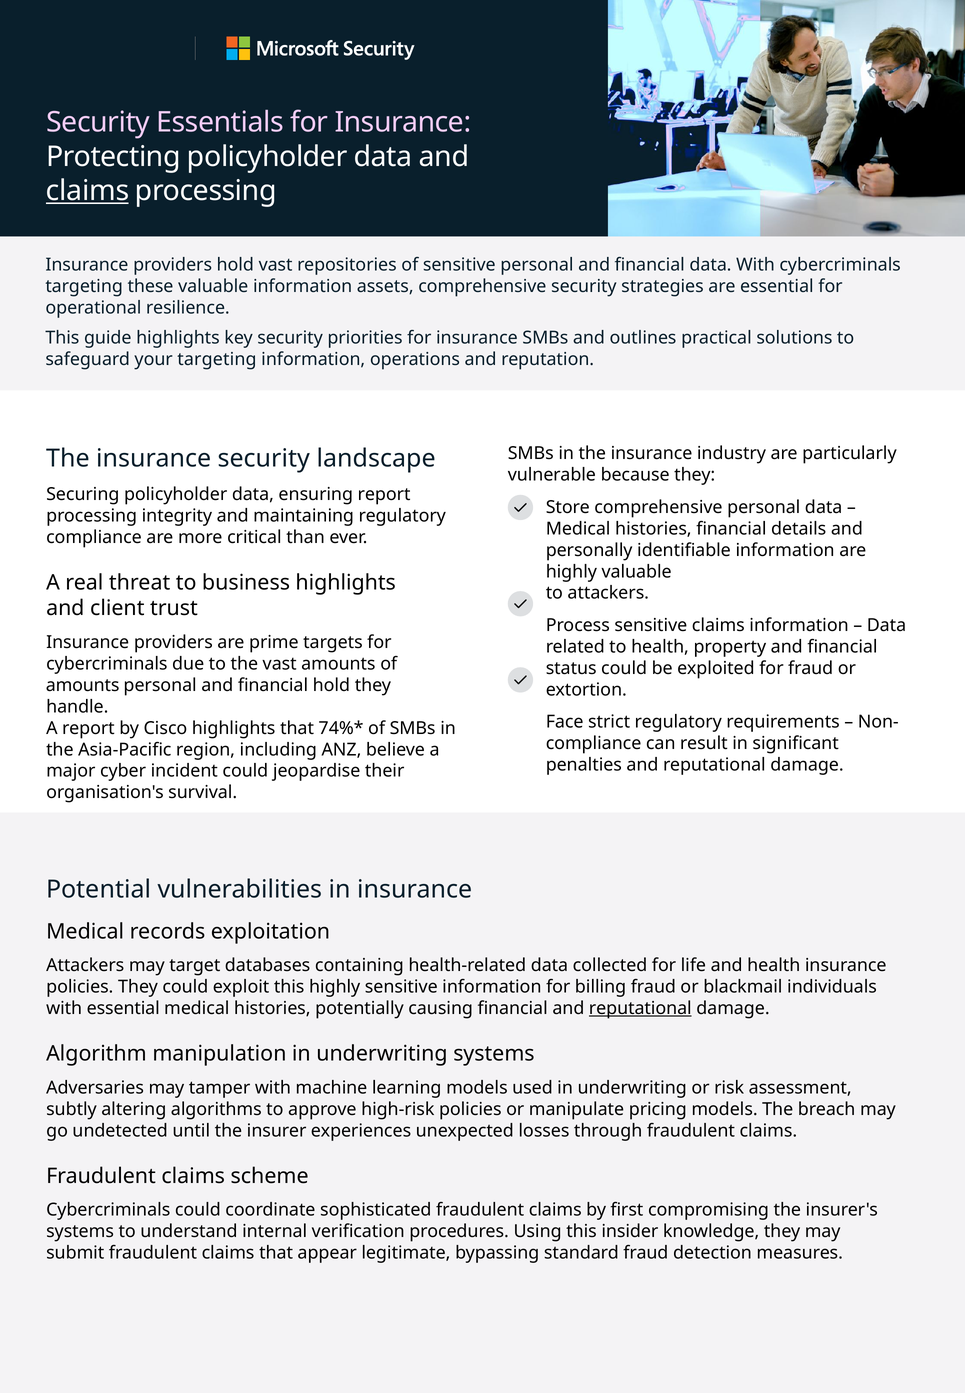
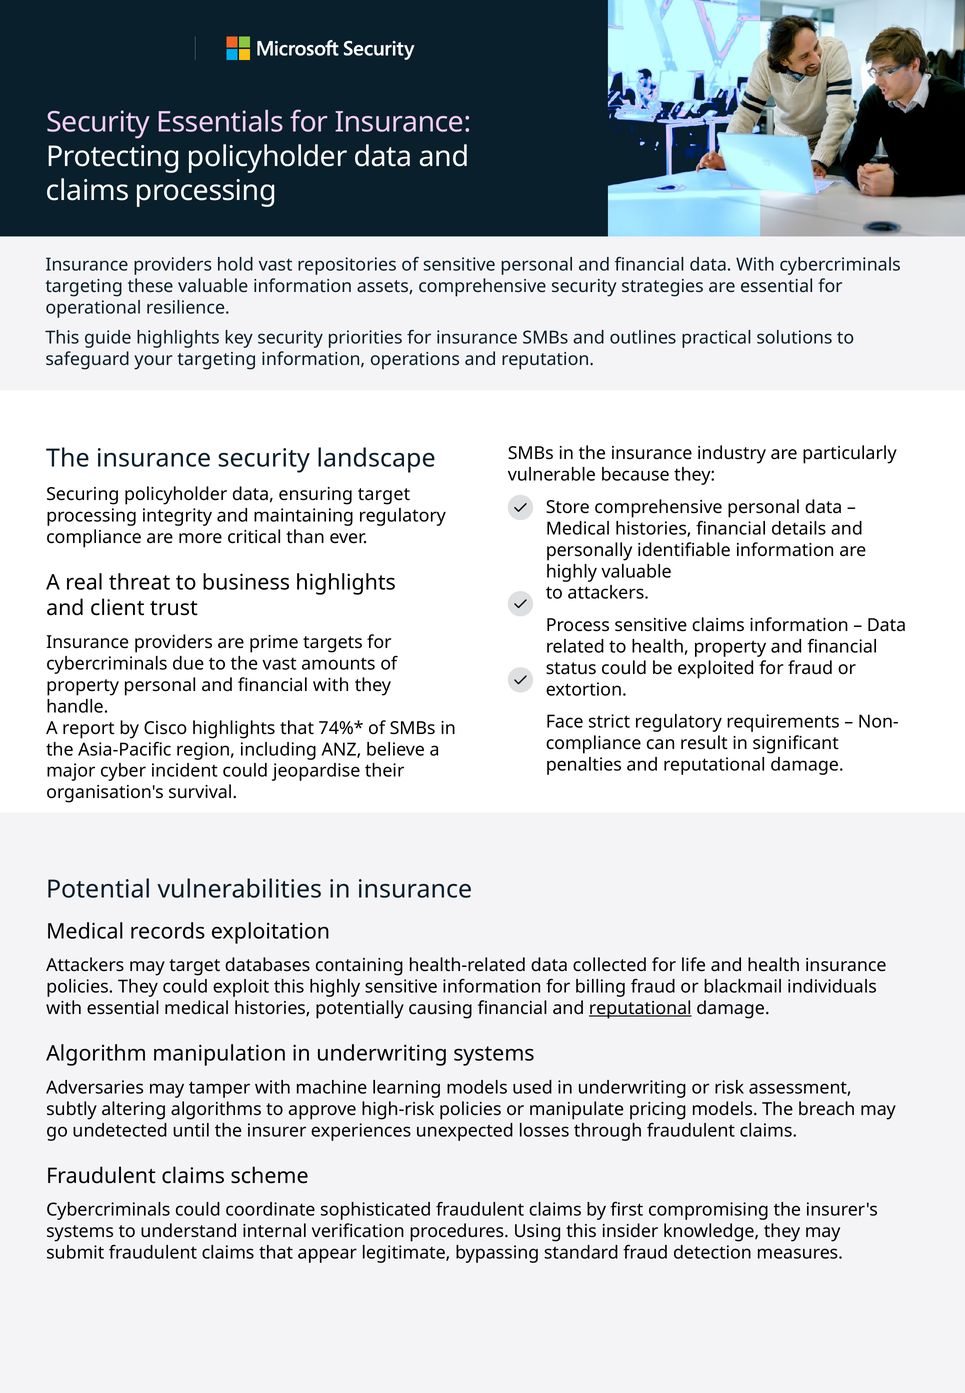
claims underline: present -> none (88, 191)
ensuring report: report -> target (384, 495)
amounts: amounts -> property (83, 686)
financial hold: hold -> with (331, 686)
